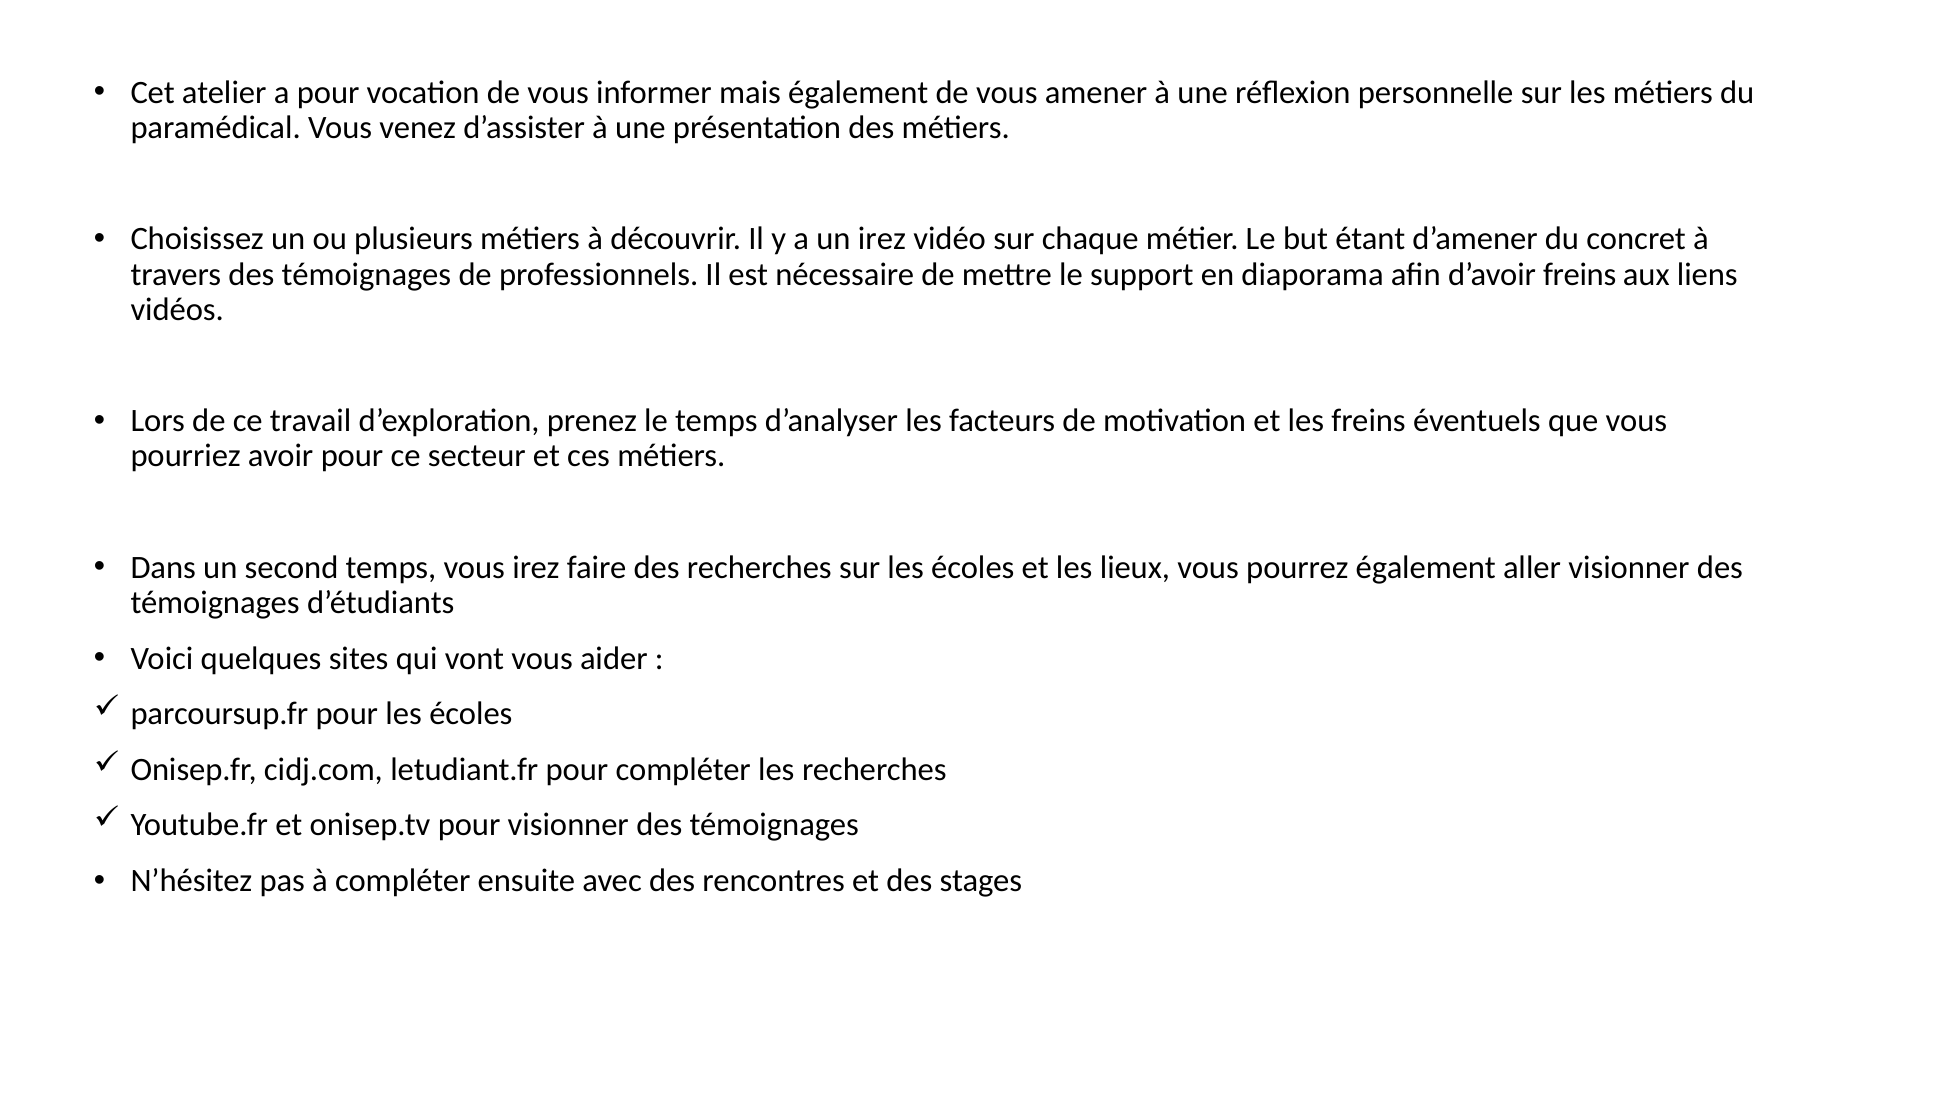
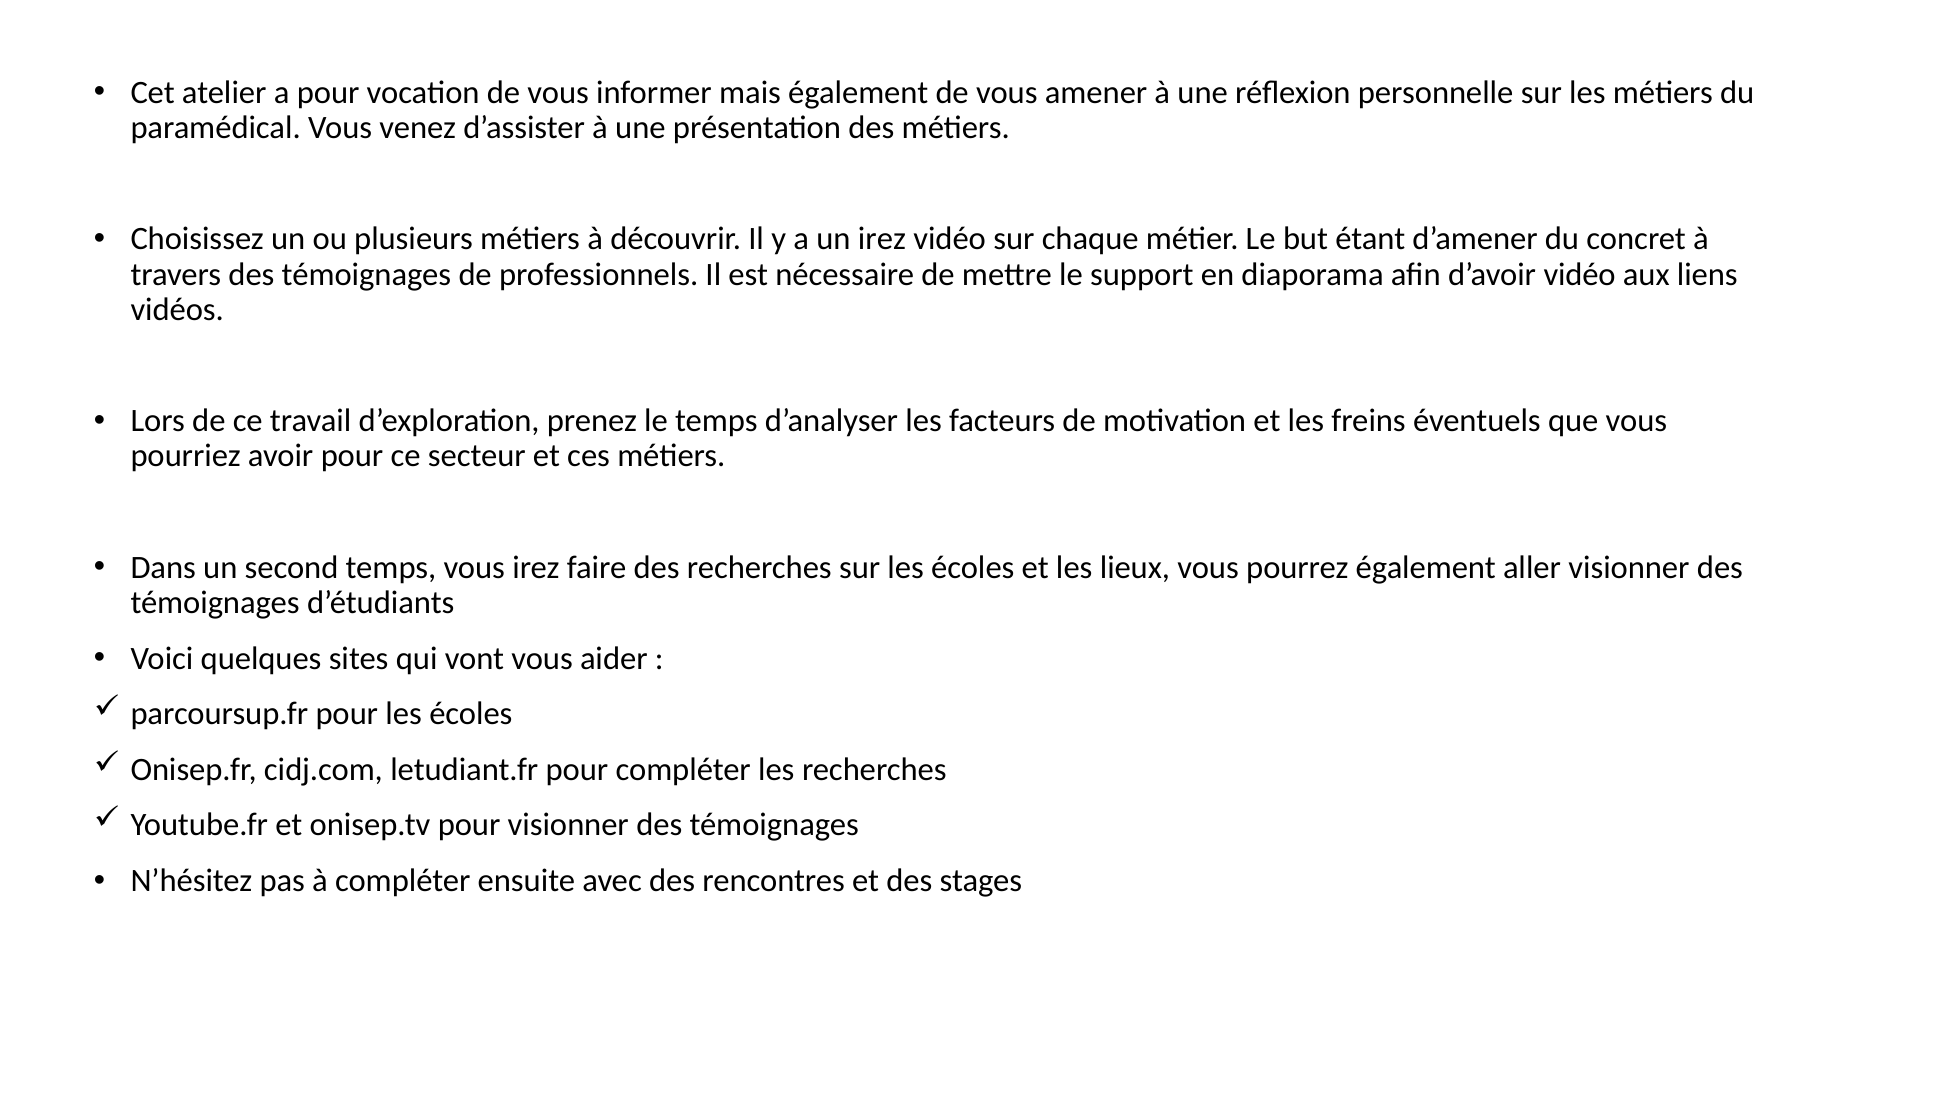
d’avoir freins: freins -> vidéo (1580, 274)
